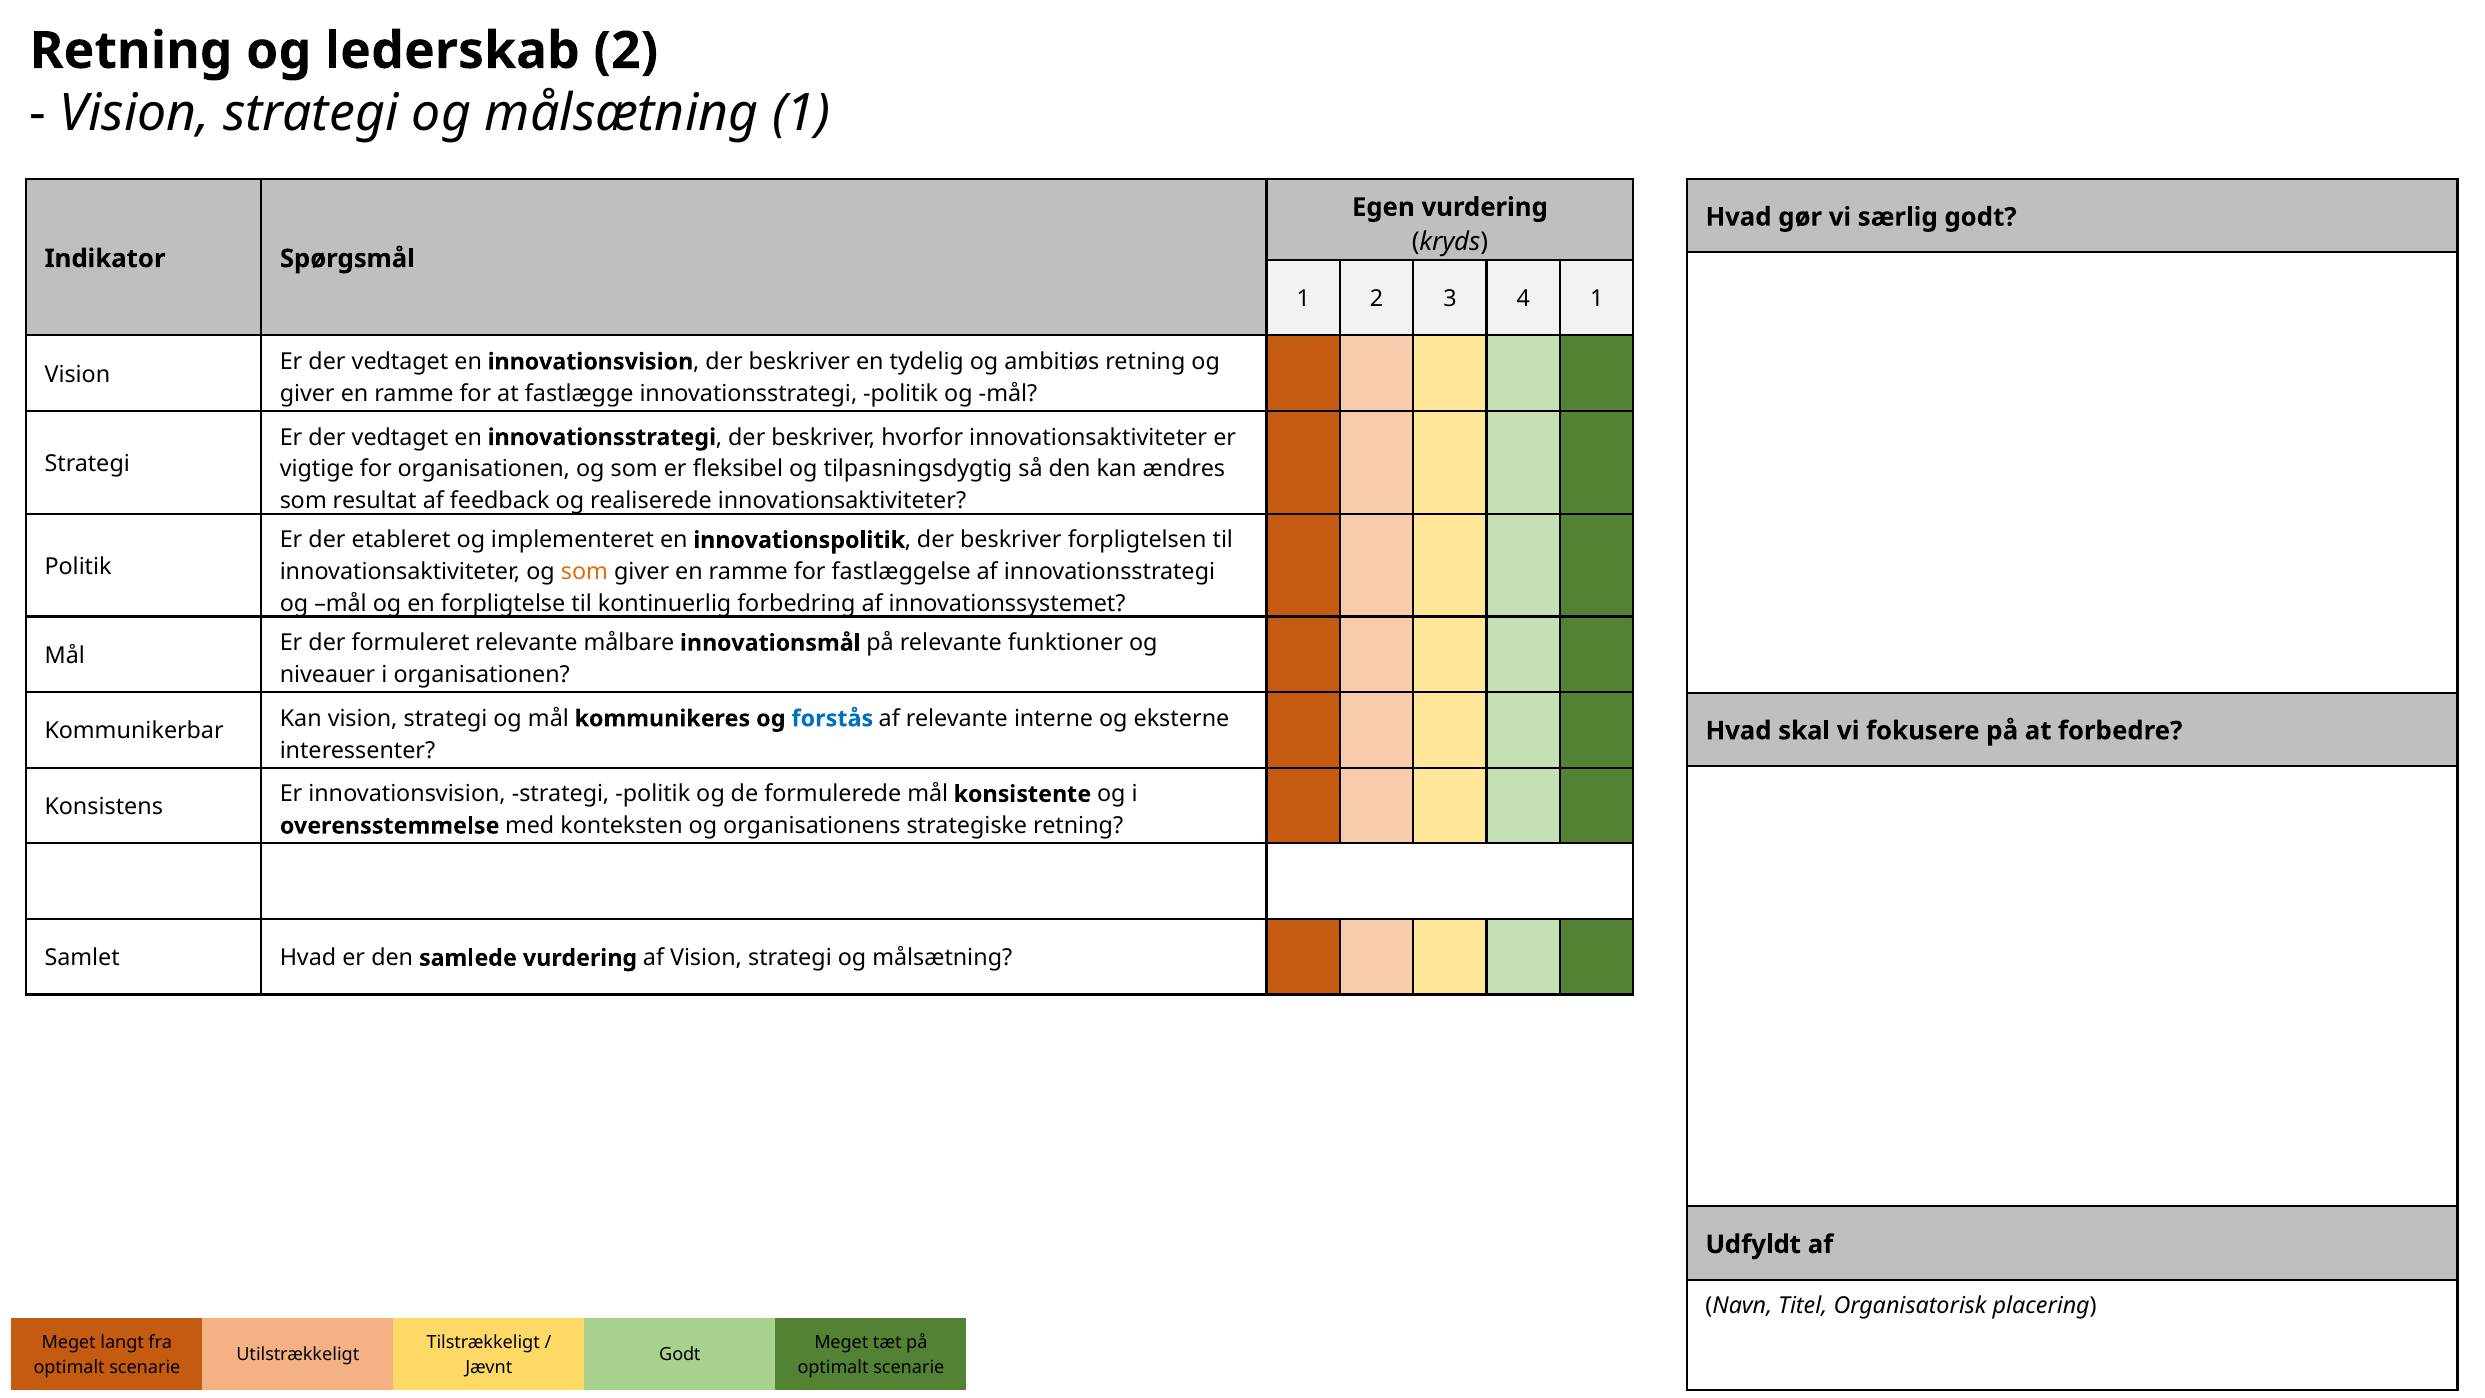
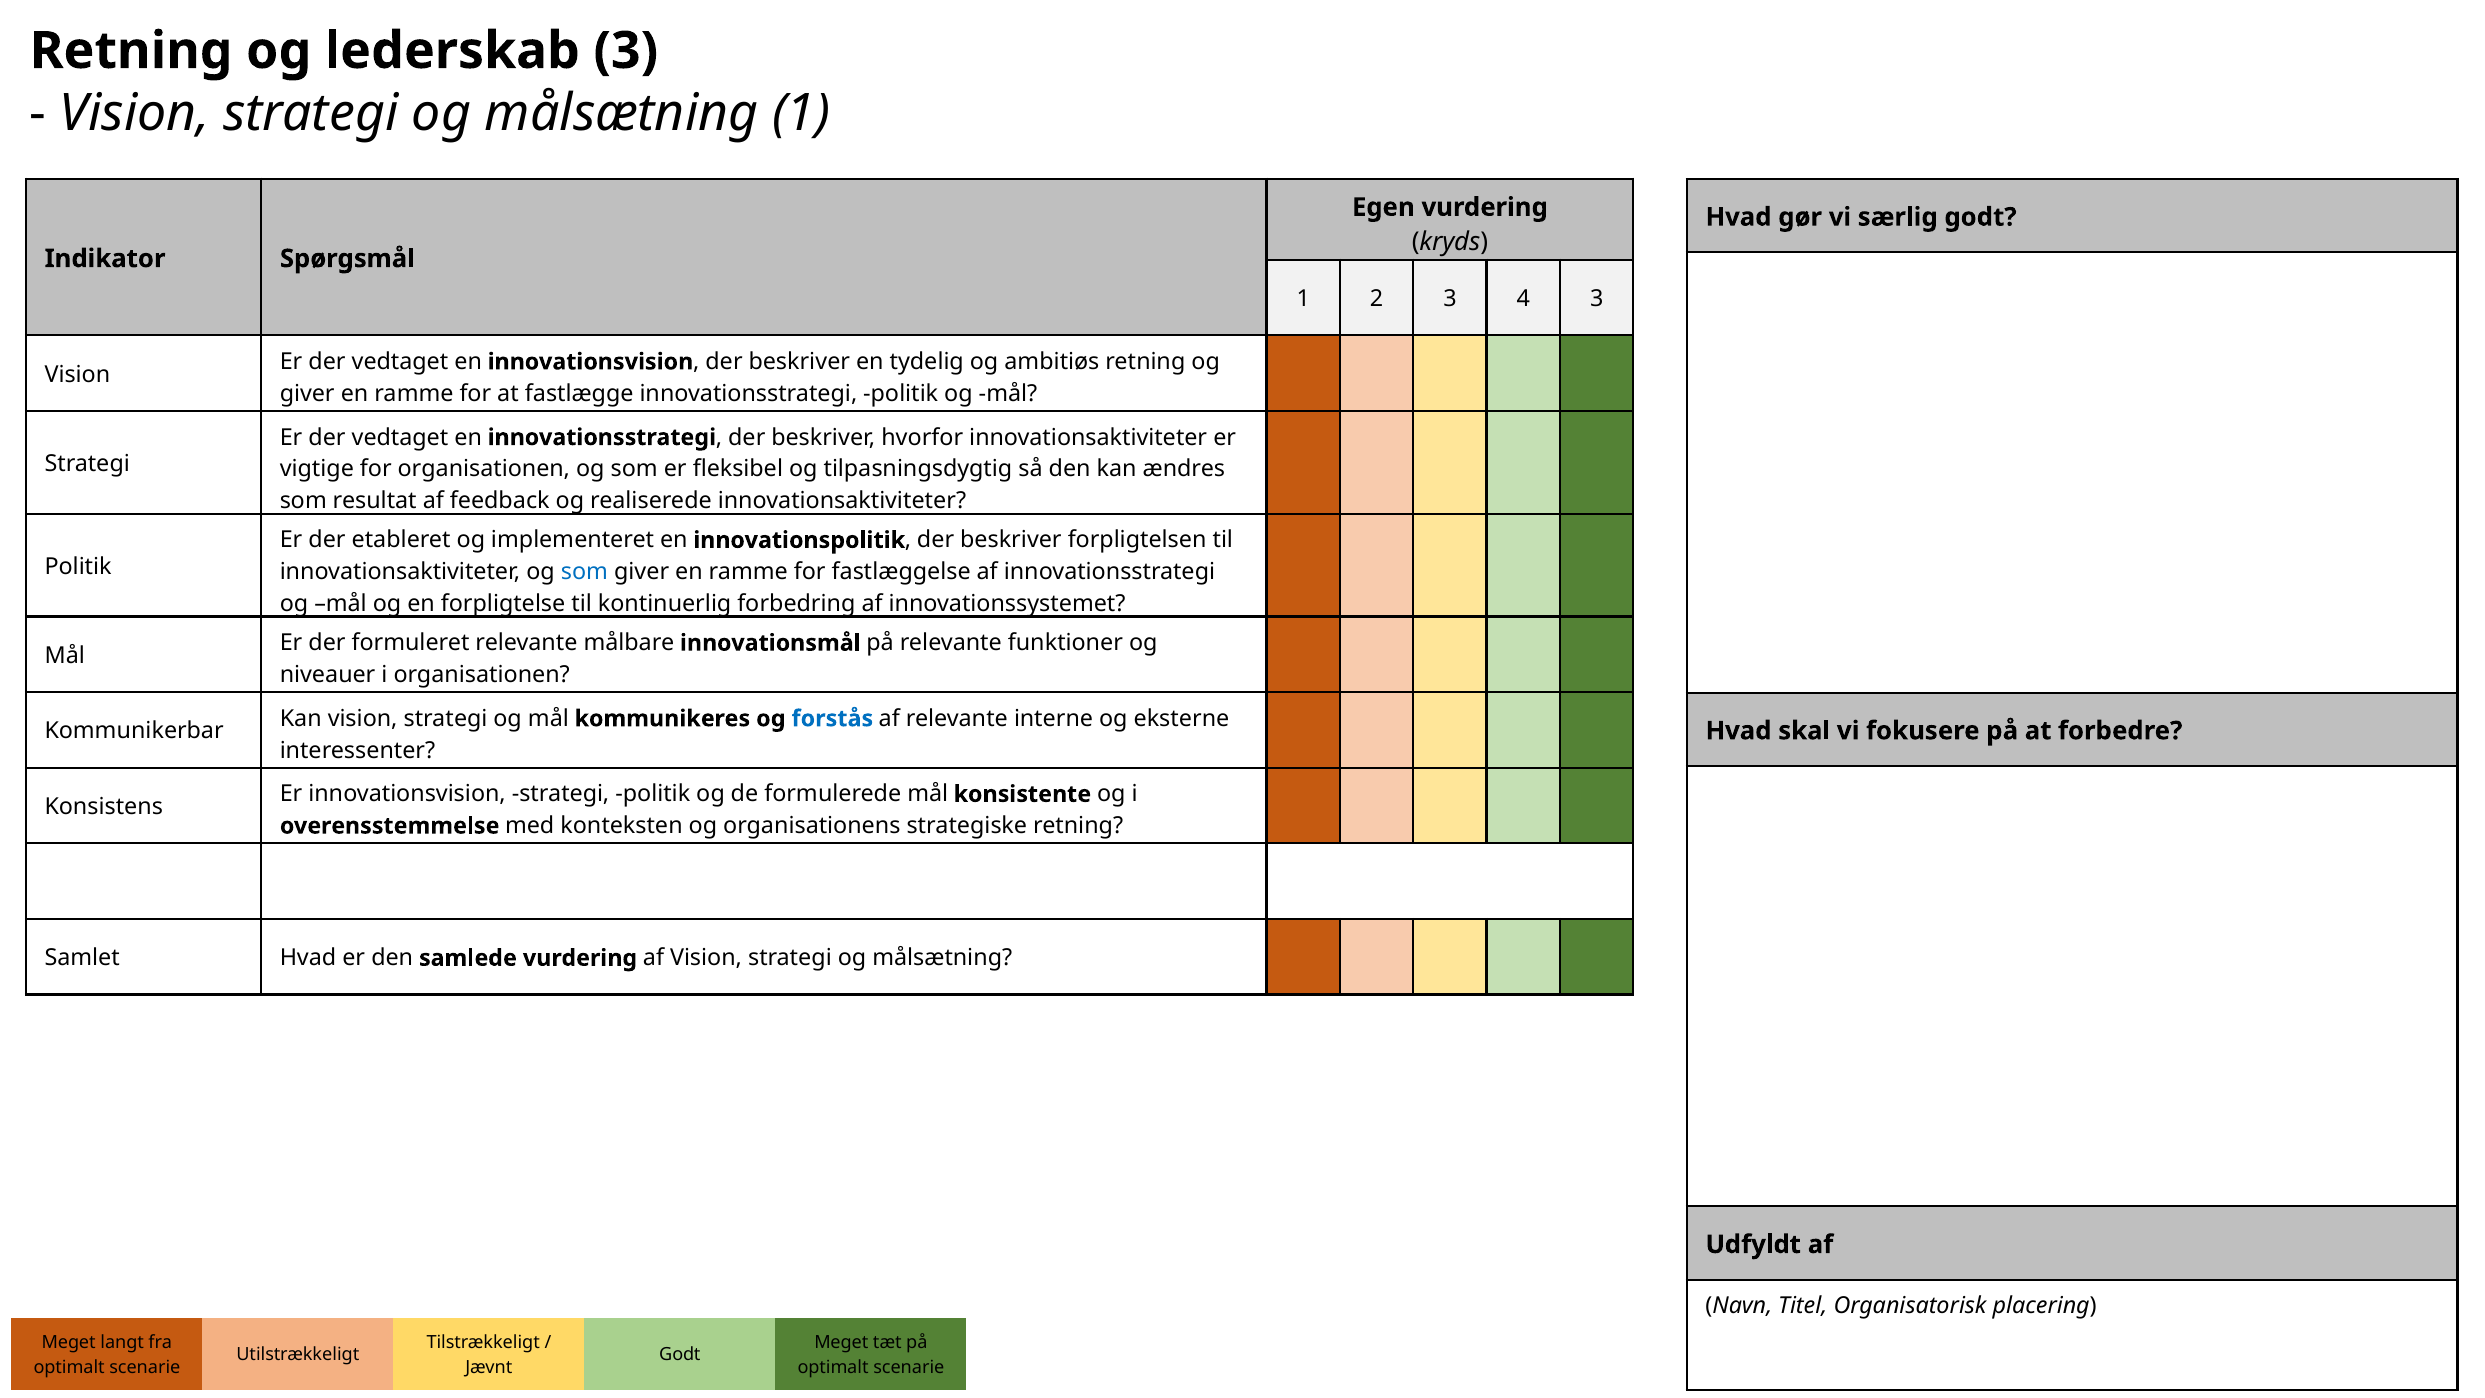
lederskab 2: 2 -> 3 (626, 51)
4 1: 1 -> 3 (1597, 299)
som colour: orange -> blue (584, 572)
